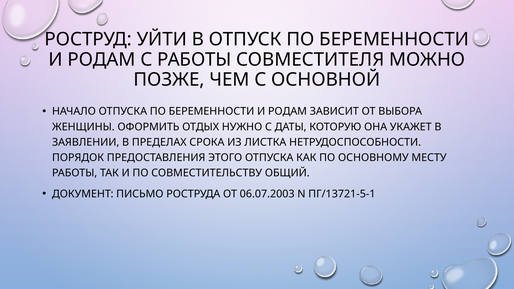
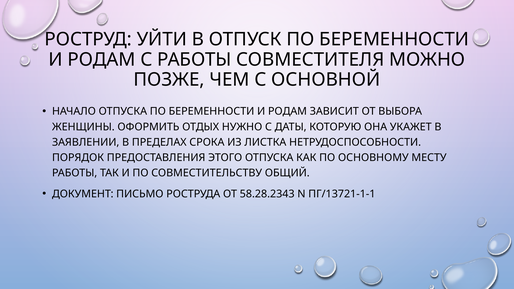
06.07.2003: 06.07.2003 -> 58.28.2343 (267, 194)
ПГ/13721-5-1: ПГ/13721-5-1 -> ПГ/13721-1-1 (342, 194)
